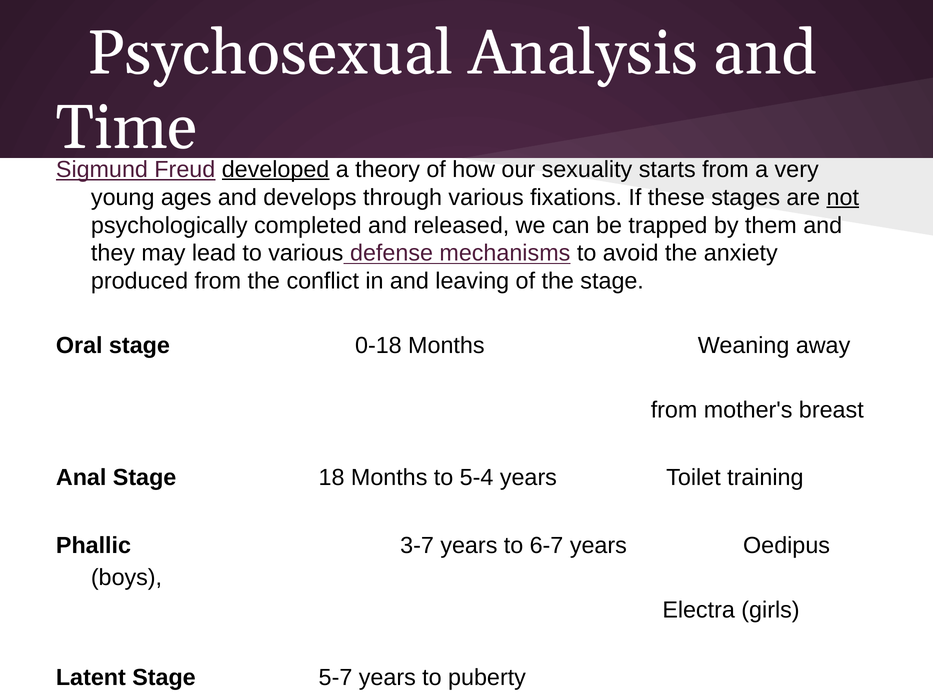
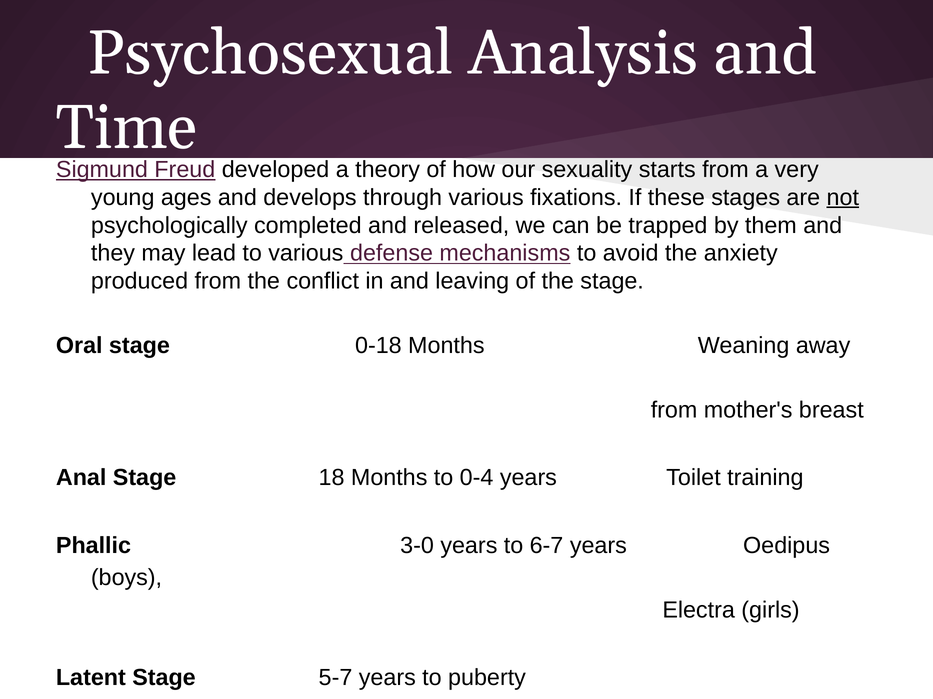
developed underline: present -> none (276, 170)
5-4: 5-4 -> 0-4 (477, 478)
3-7: 3-7 -> 3-0 (417, 546)
